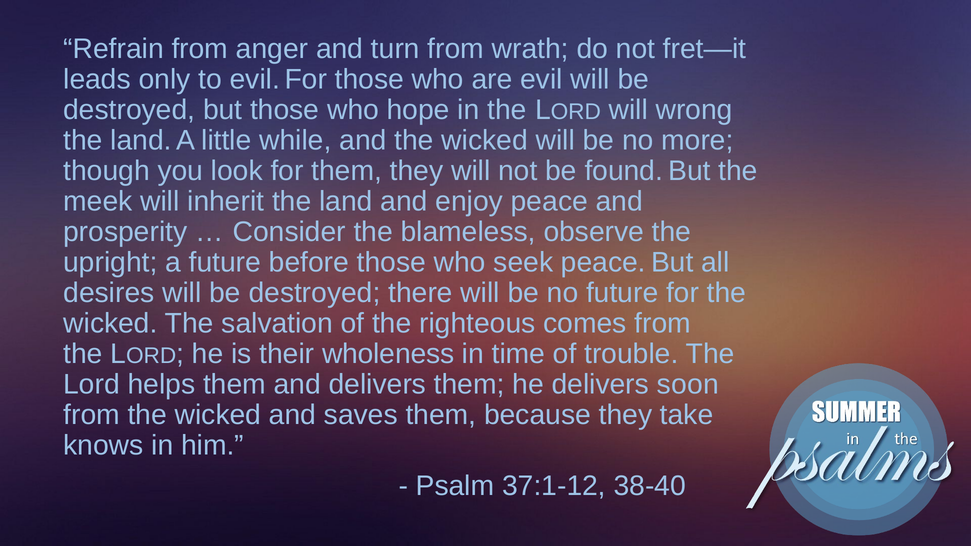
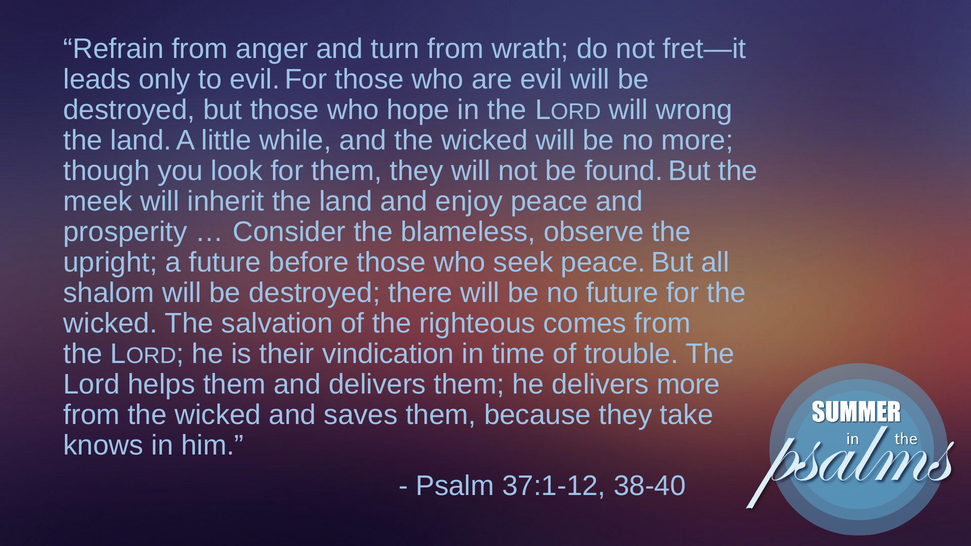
desires: desires -> shalom (109, 293)
wholeness: wholeness -> vindication (388, 354)
delivers soon: soon -> more (688, 385)
